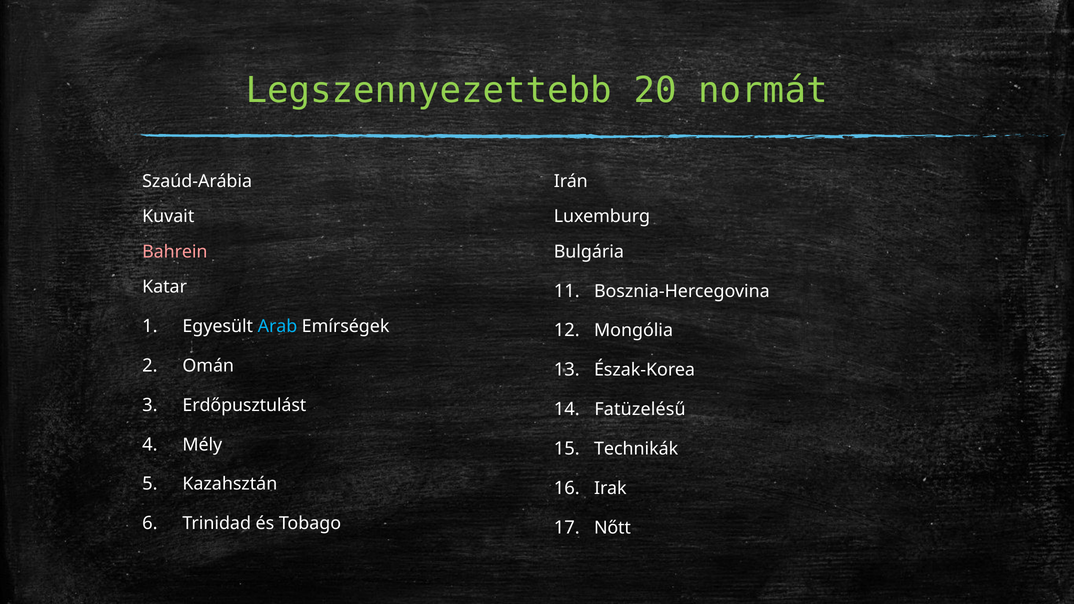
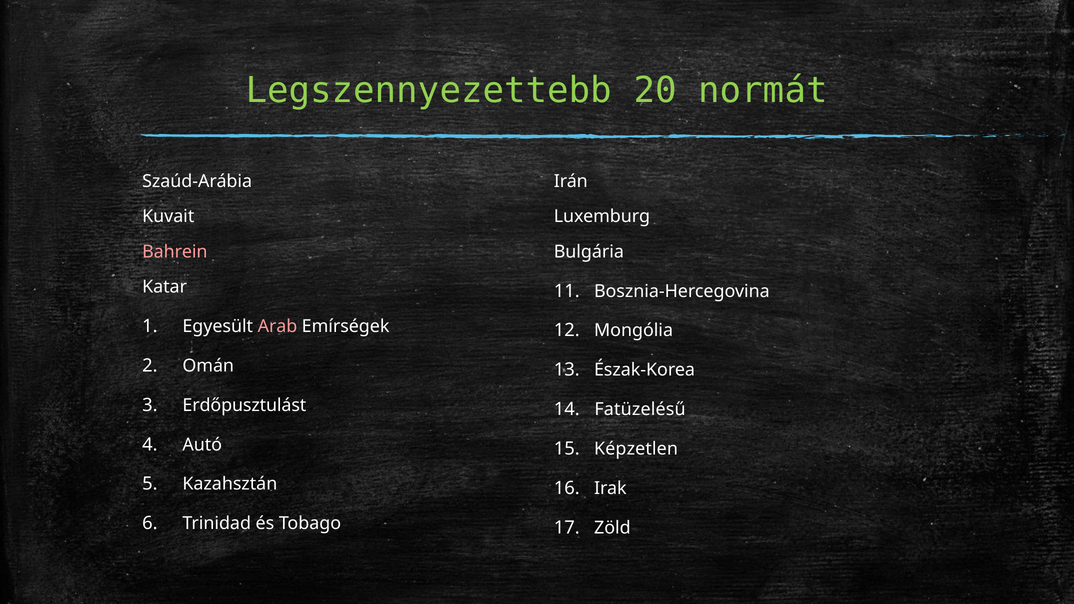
Arab colour: light blue -> pink (278, 326)
Mély: Mély -> Autó (202, 445)
Technikák: Technikák -> Képzetlen (636, 449)
Nőtt: Nőtt -> Zöld (612, 528)
